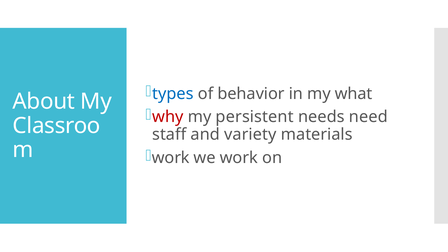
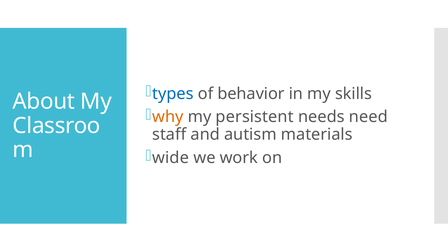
what: what -> skills (354, 94)
why colour: red -> orange (168, 117)
variety: variety -> autism (250, 135)
work: work -> wide (171, 158)
